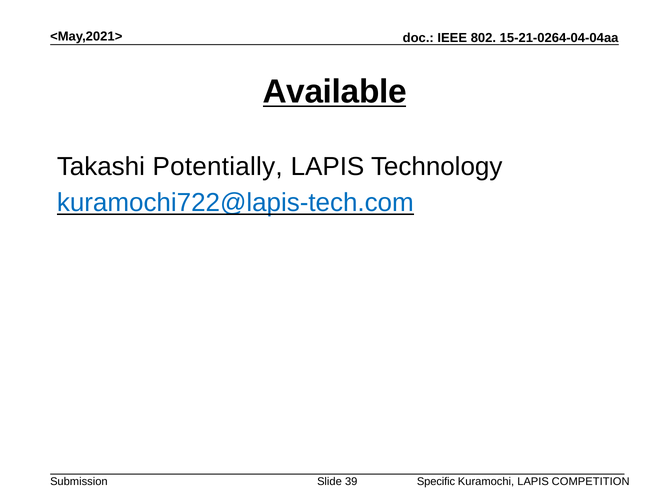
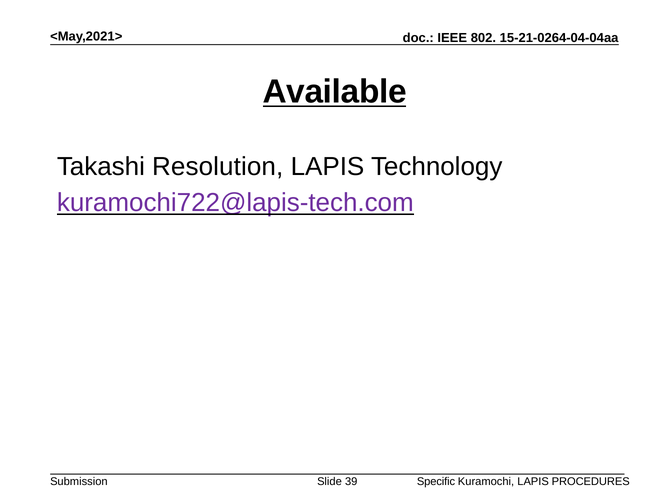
Potentially: Potentially -> Resolution (218, 166)
kuramochi722@lapis-tech.com colour: blue -> purple (235, 203)
COMPETITION: COMPETITION -> PROCEDURES (591, 481)
